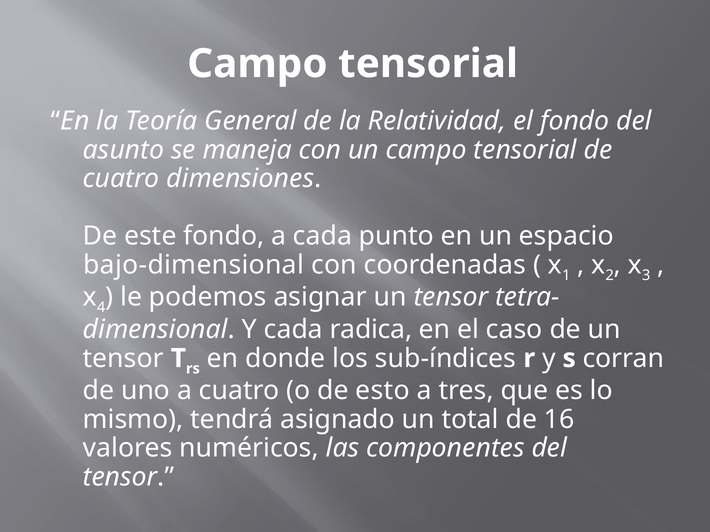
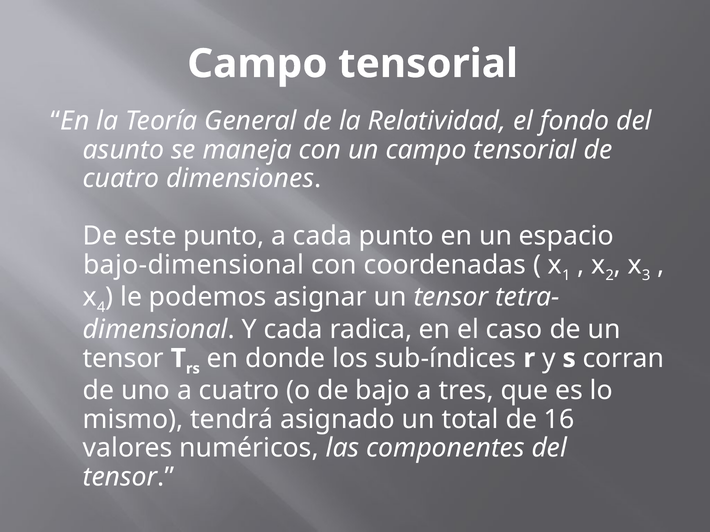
este fondo: fondo -> punto (224, 236)
esto: esto -> bajo (383, 391)
